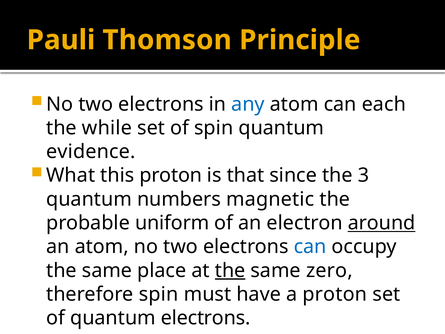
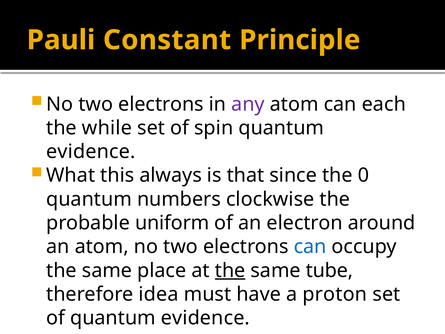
Thomson: Thomson -> Constant (167, 40)
any colour: blue -> purple (248, 104)
this proton: proton -> always (171, 175)
3: 3 -> 0 (363, 175)
magnetic: magnetic -> clockwise (270, 199)
around underline: present -> none (382, 223)
zero: zero -> tube (330, 270)
therefore spin: spin -> idea (159, 294)
of quantum electrons: electrons -> evidence (205, 318)
